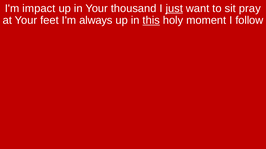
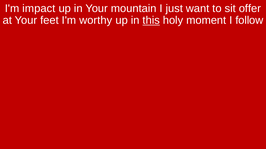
thousand: thousand -> mountain (134, 8)
just underline: present -> none (174, 8)
pray: pray -> offer (250, 8)
always: always -> worthy (96, 20)
